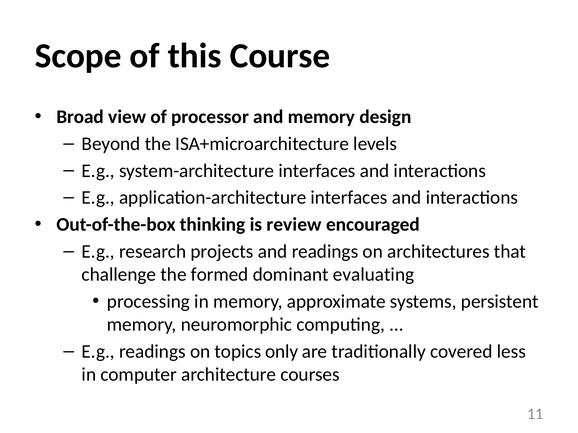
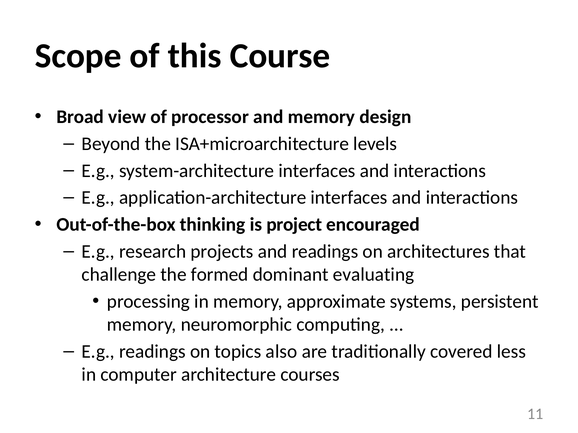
review: review -> project (294, 225)
only: only -> also (282, 352)
